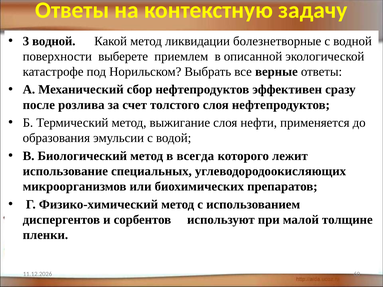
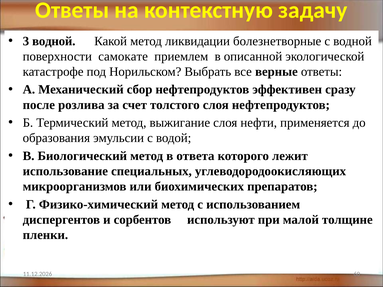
выберете: выберете -> самокате (123, 56)
всегда: всегда -> ответа (195, 156)
